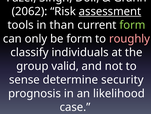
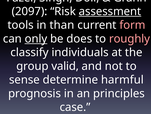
2062: 2062 -> 2097 (30, 11)
form colour: light green -> pink (132, 25)
only underline: none -> present (36, 39)
be form: form -> does (79, 39)
security: security -> harmful (122, 79)
likelihood: likelihood -> principles (119, 93)
